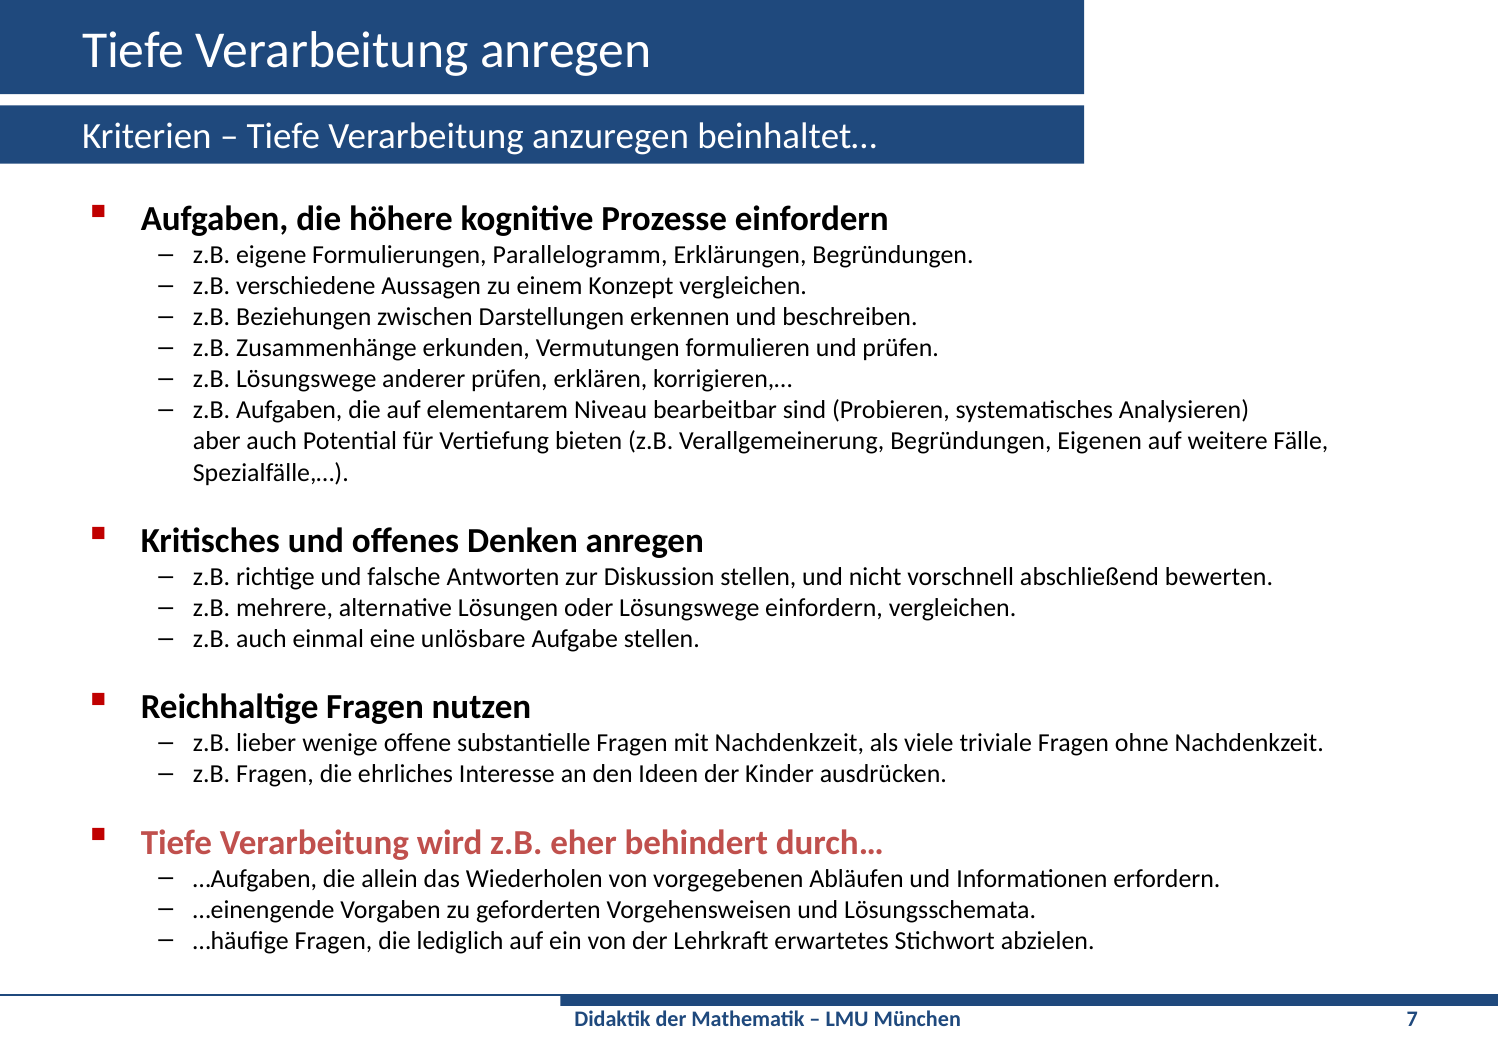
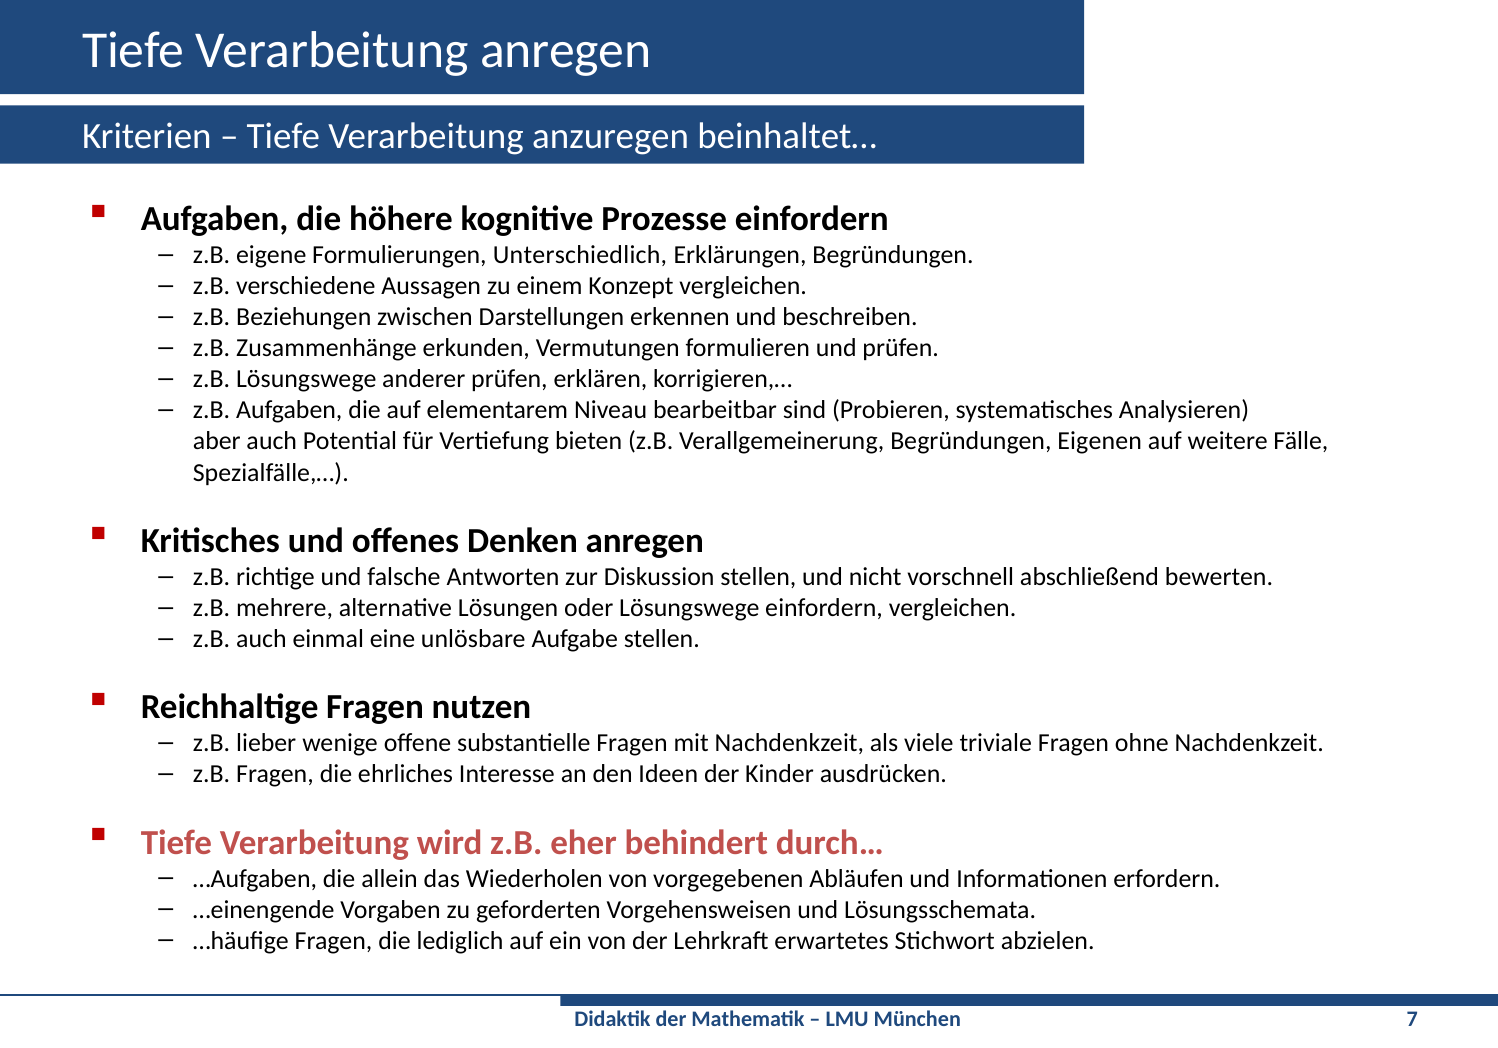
Parallelogramm: Parallelogramm -> Unterschiedlich (580, 255)
